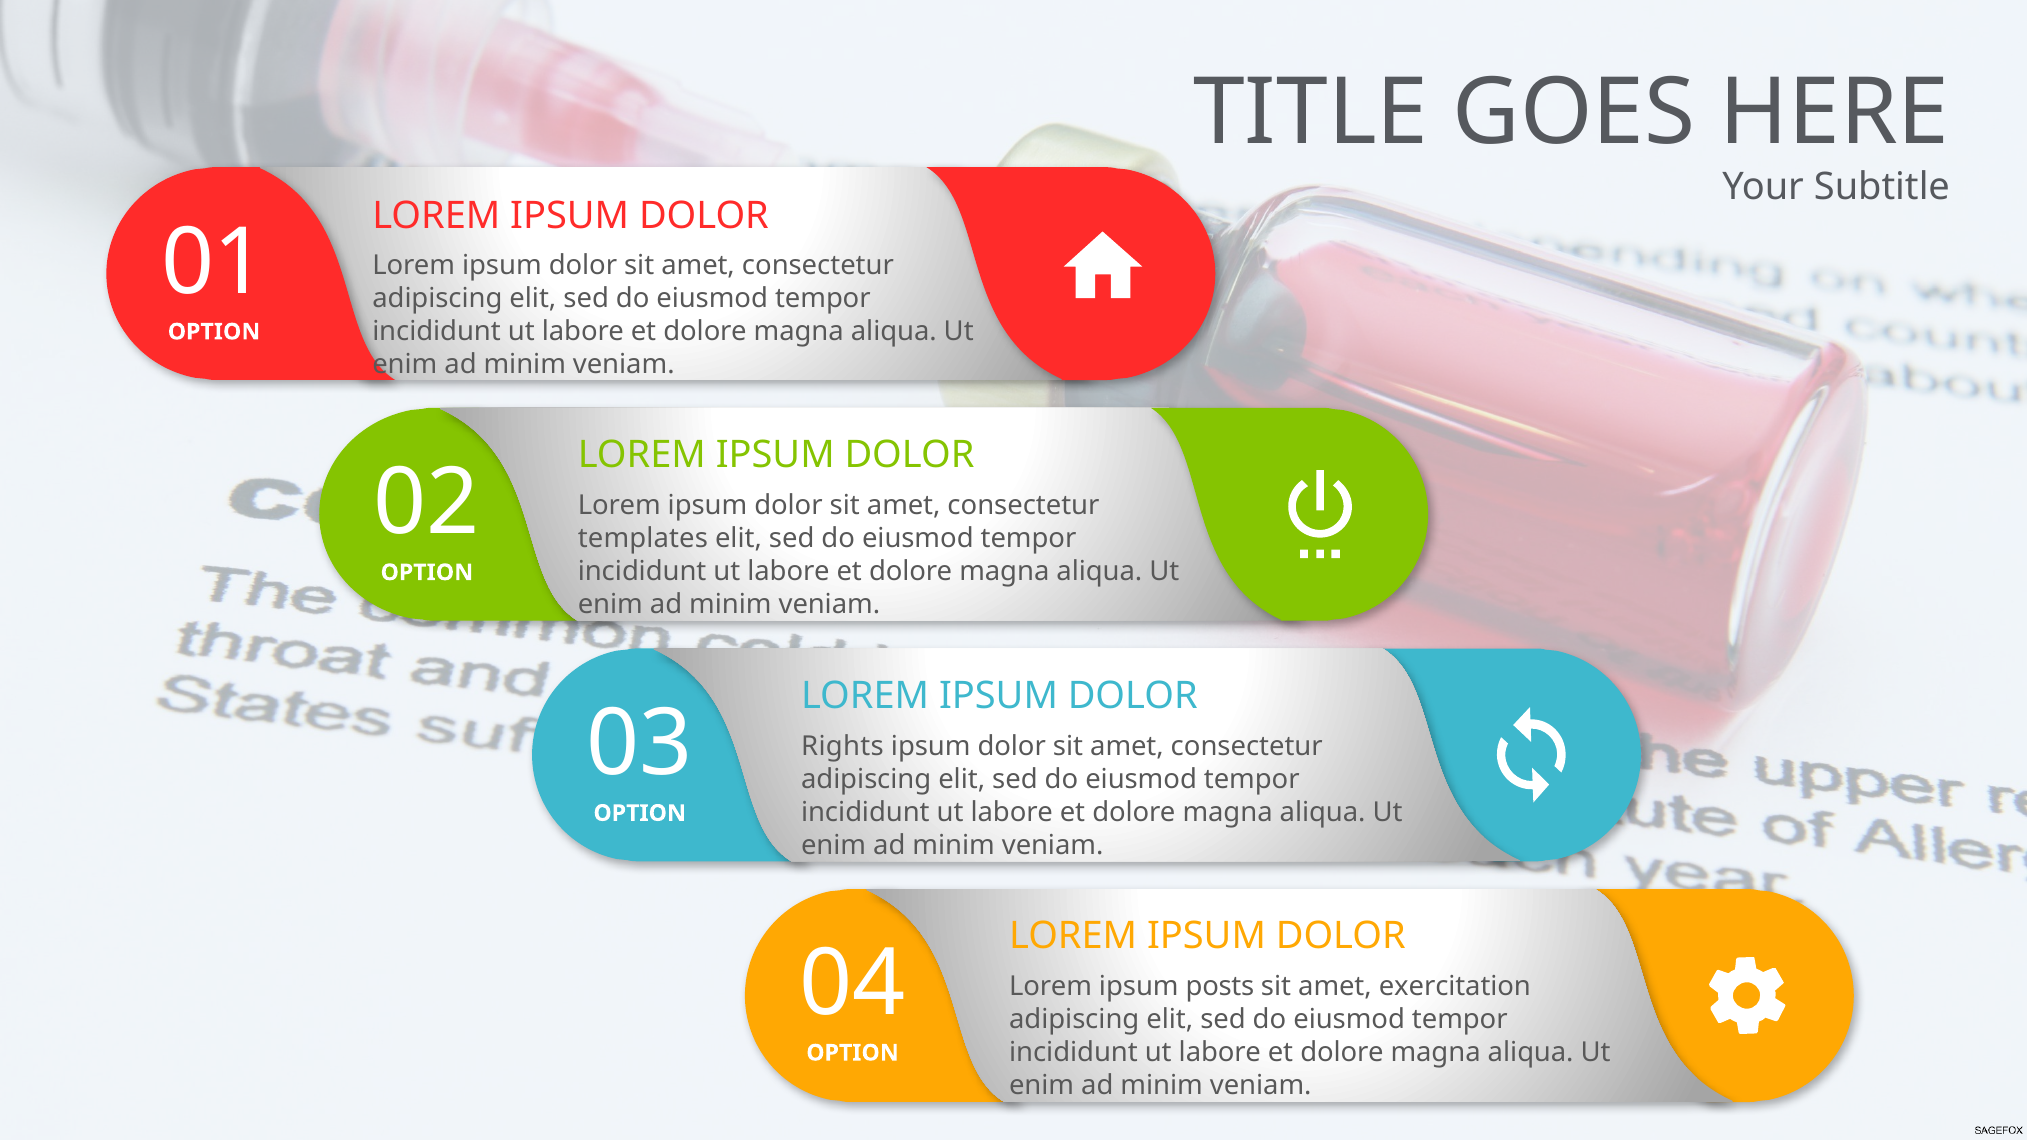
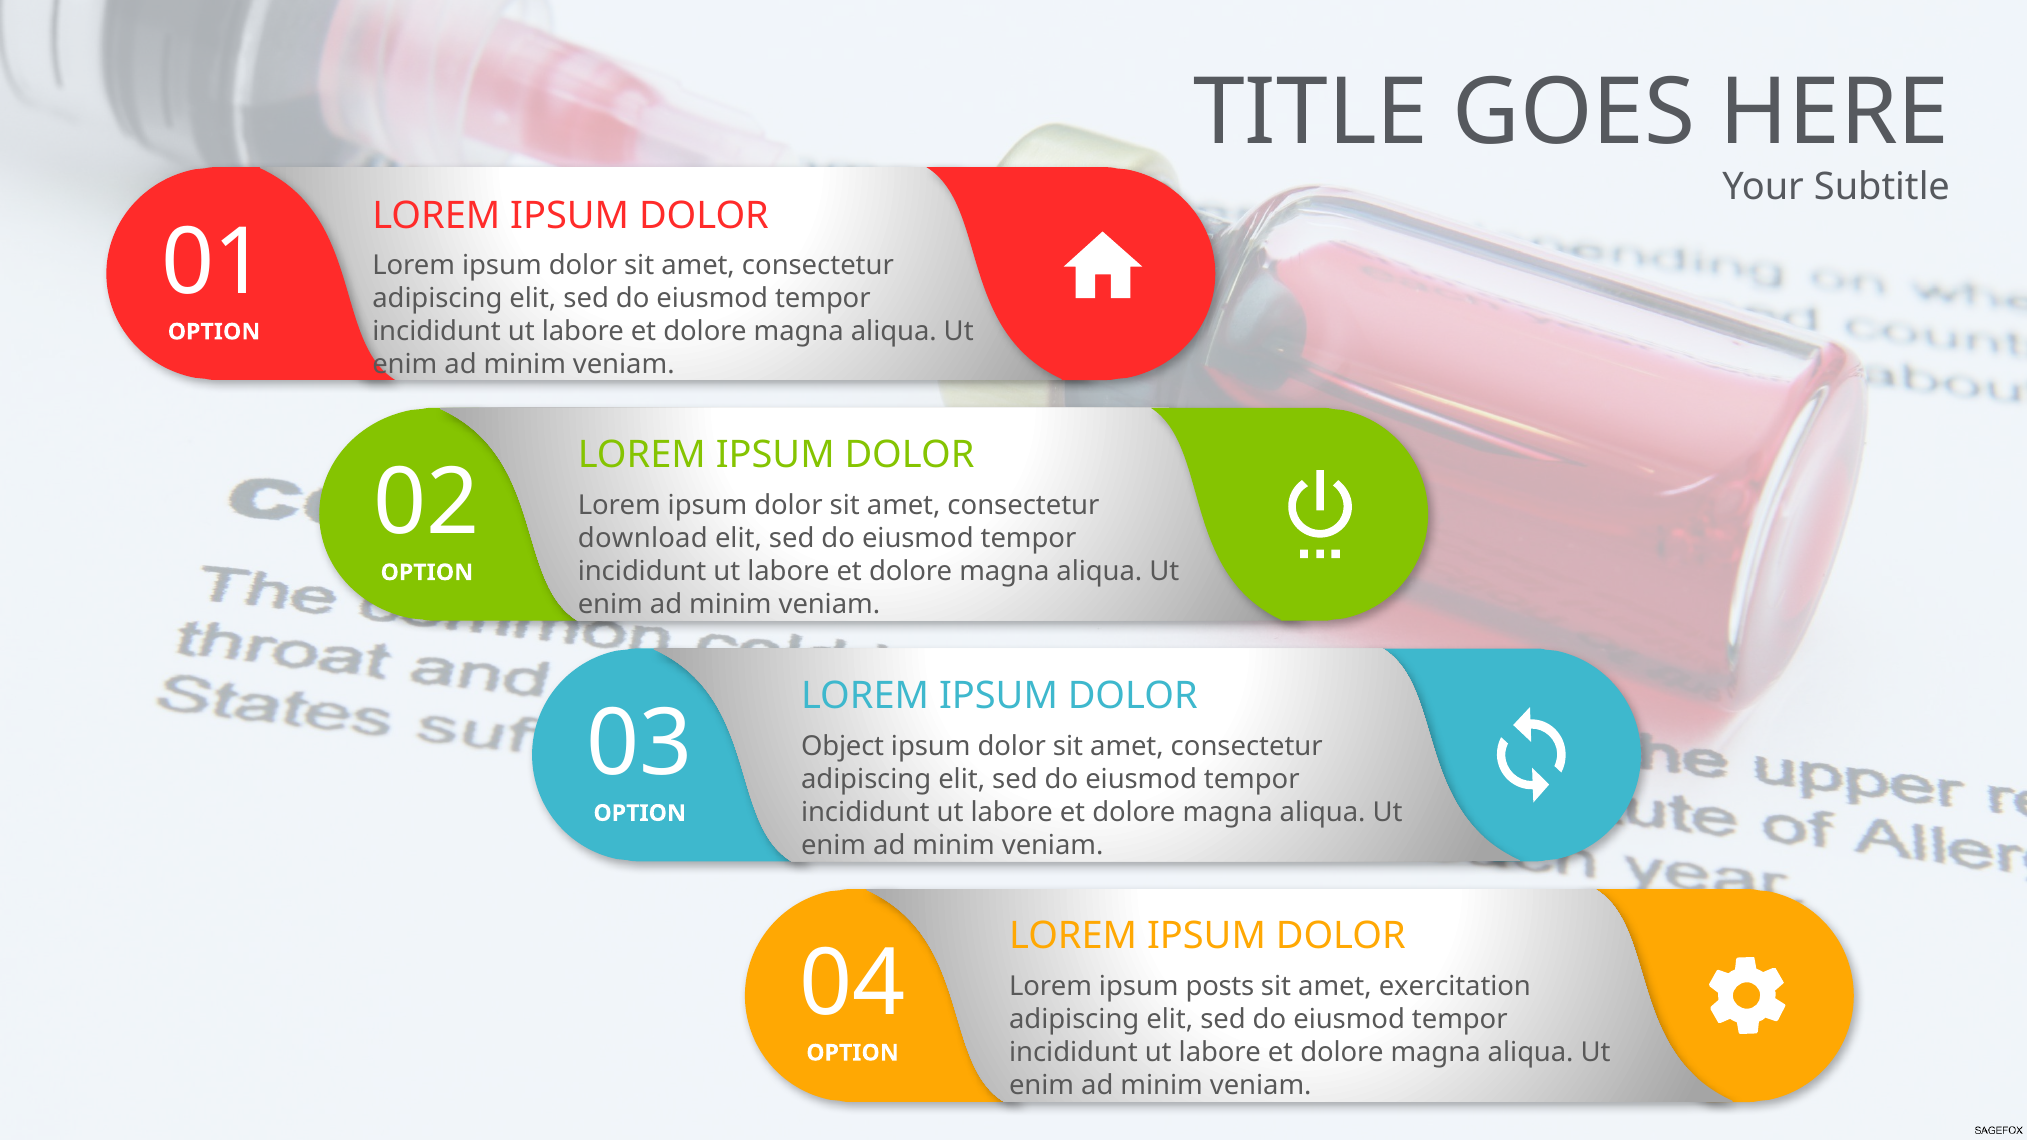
templates: templates -> download (643, 539)
Rights: Rights -> Object (843, 747)
